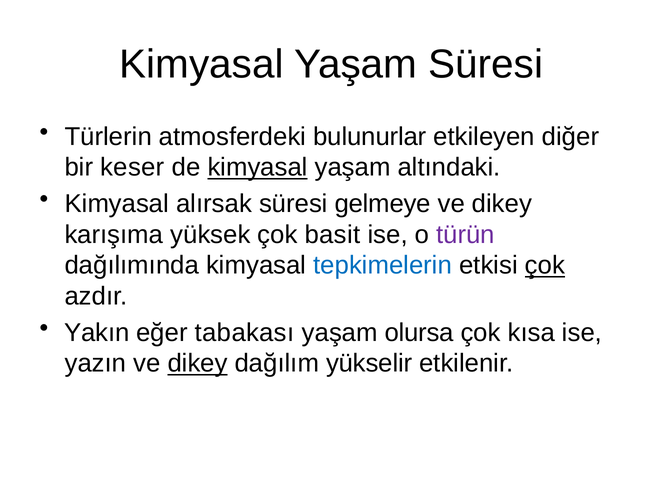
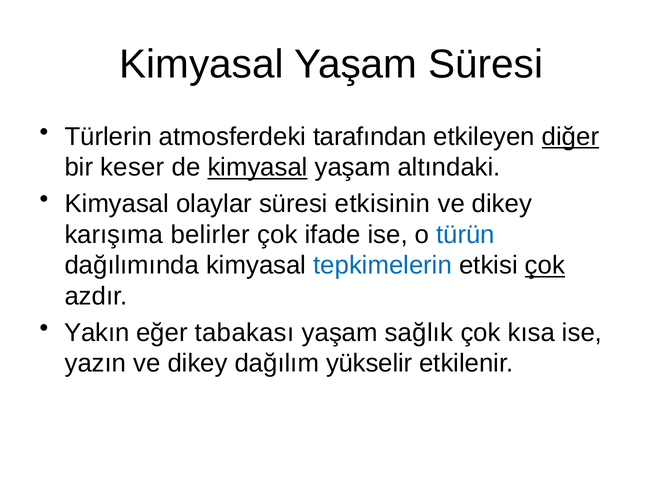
bulunurlar: bulunurlar -> tarafından (370, 137)
diğer underline: none -> present (571, 137)
alırsak: alırsak -> olaylar (214, 204)
gelmeye: gelmeye -> etkisinin (383, 204)
yüksek: yüksek -> belirler (210, 235)
basit: basit -> ifade (333, 235)
türün colour: purple -> blue (465, 235)
olursa: olursa -> sağlık (419, 333)
dikey underline: present -> none (198, 364)
